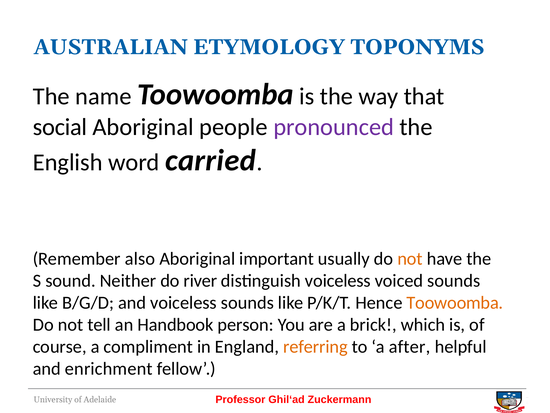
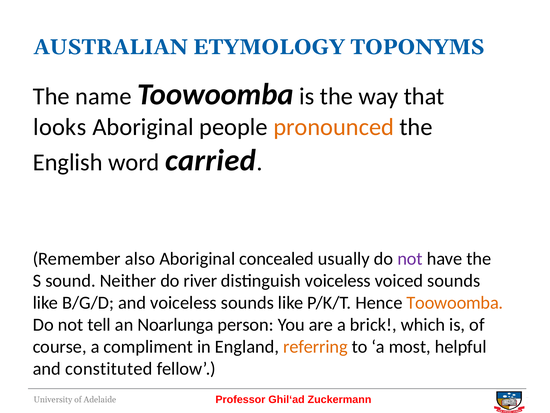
social: social -> looks (60, 127)
pronounced colour: purple -> orange (334, 127)
important: important -> concealed (277, 258)
not colour: orange -> purple (410, 258)
Handbook: Handbook -> Noarlunga (176, 324)
after: after -> most (410, 346)
enrichment: enrichment -> constituted (109, 368)
